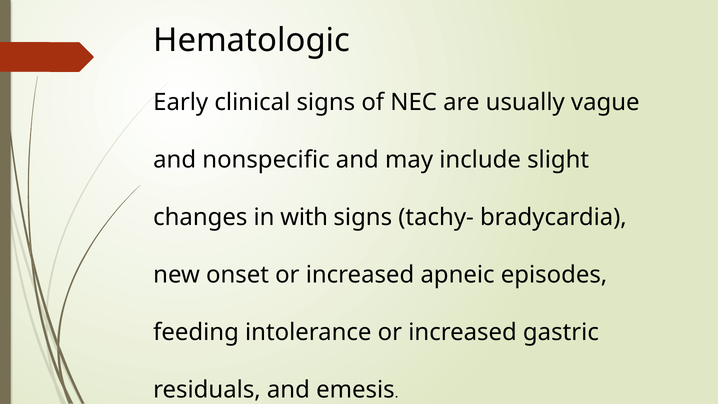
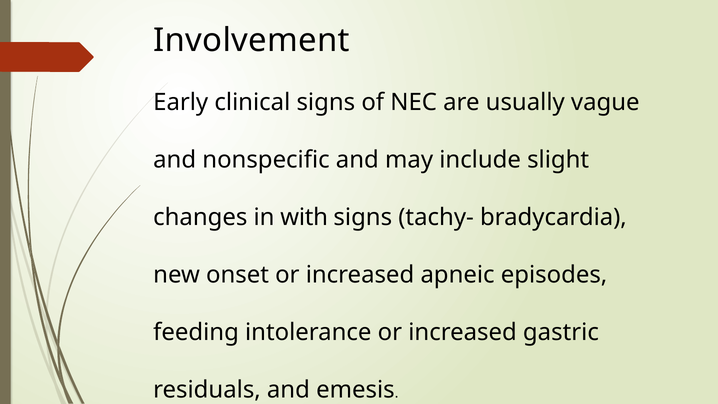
Hematologic: Hematologic -> Involvement (252, 40)
